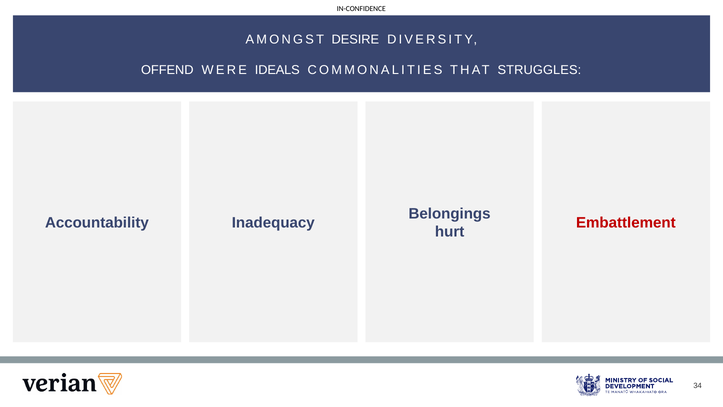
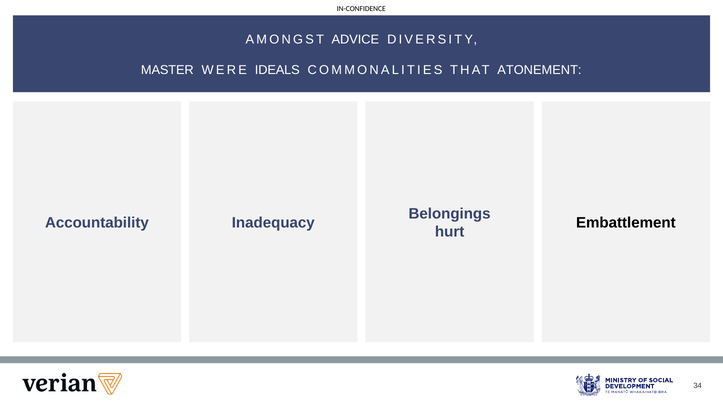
DESIRE: DESIRE -> ADVICE (355, 39)
OFFEND: OFFEND -> MASTER (167, 70)
STRUGGLES: STRUGGLES -> ATONEMENT (539, 70)
Embattlement colour: red -> black (626, 223)
